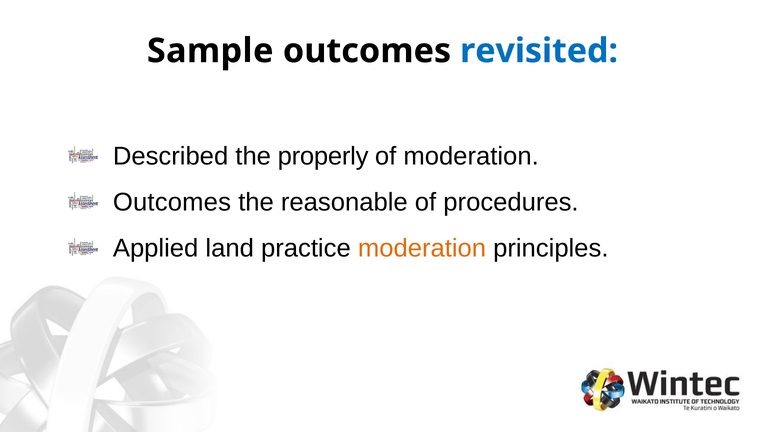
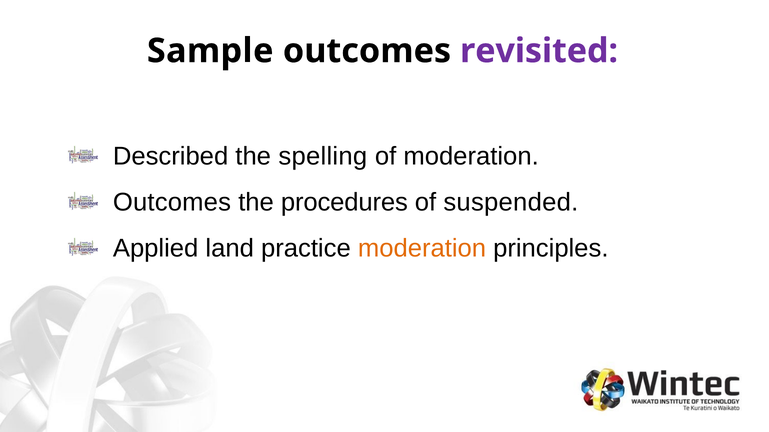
revisited colour: blue -> purple (539, 51)
properly: properly -> spelling (323, 157)
reasonable: reasonable -> procedures (344, 203)
procedures: procedures -> suspended (511, 203)
